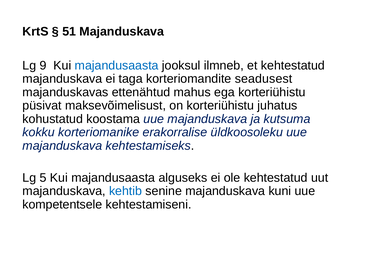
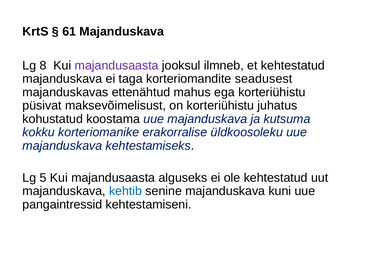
51: 51 -> 61 (69, 31)
9: 9 -> 8 (43, 65)
majandusaasta colour: blue -> purple (117, 65)
kompetentsele: kompetentsele -> pangaintressid (62, 204)
